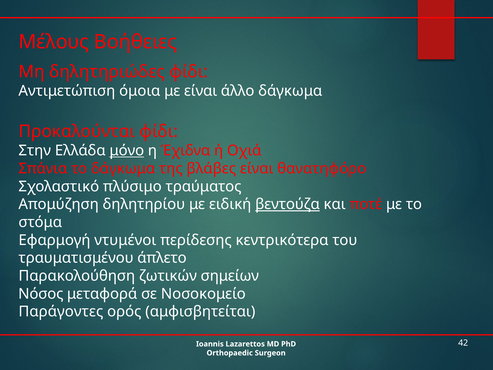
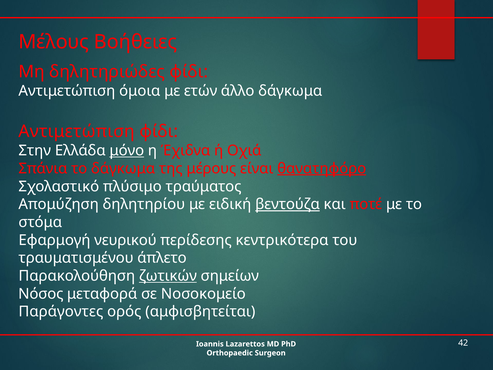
με είναι: είναι -> ετών (201, 91)
Προκαλούνται: Προκαλούνται -> Αντιμετώπιση (77, 131)
βλάβες: βλάβες -> μέρους (211, 168)
θανατηφόρο underline: none -> present (322, 168)
ντυμένοι: ντυμένοι -> νευρικού (125, 240)
ζωτικών underline: none -> present (168, 276)
